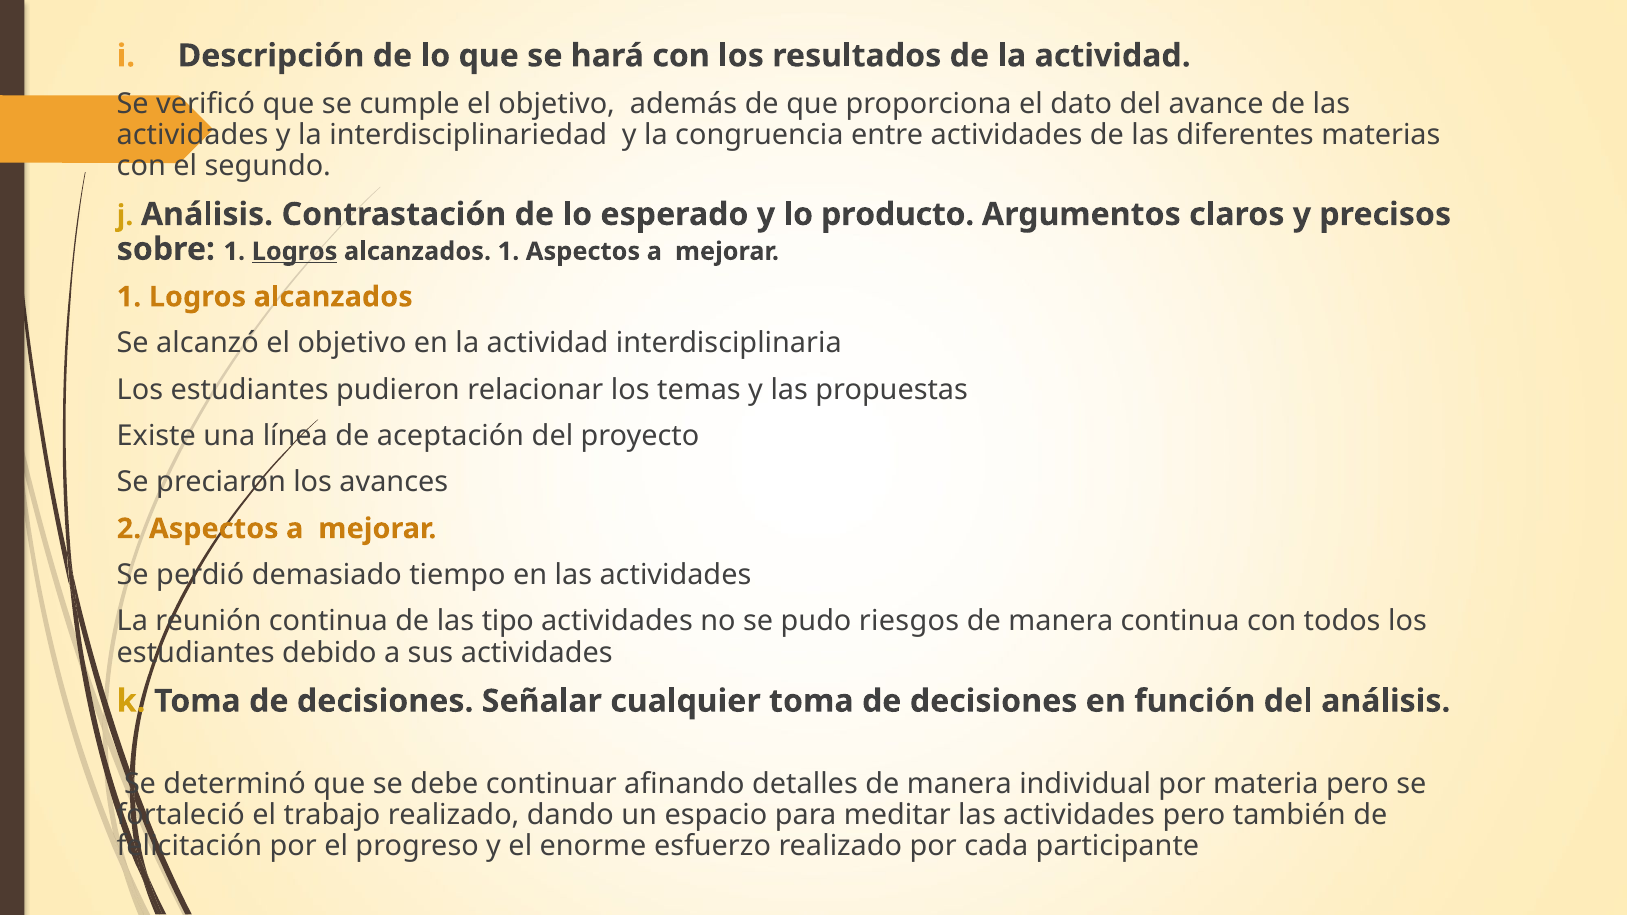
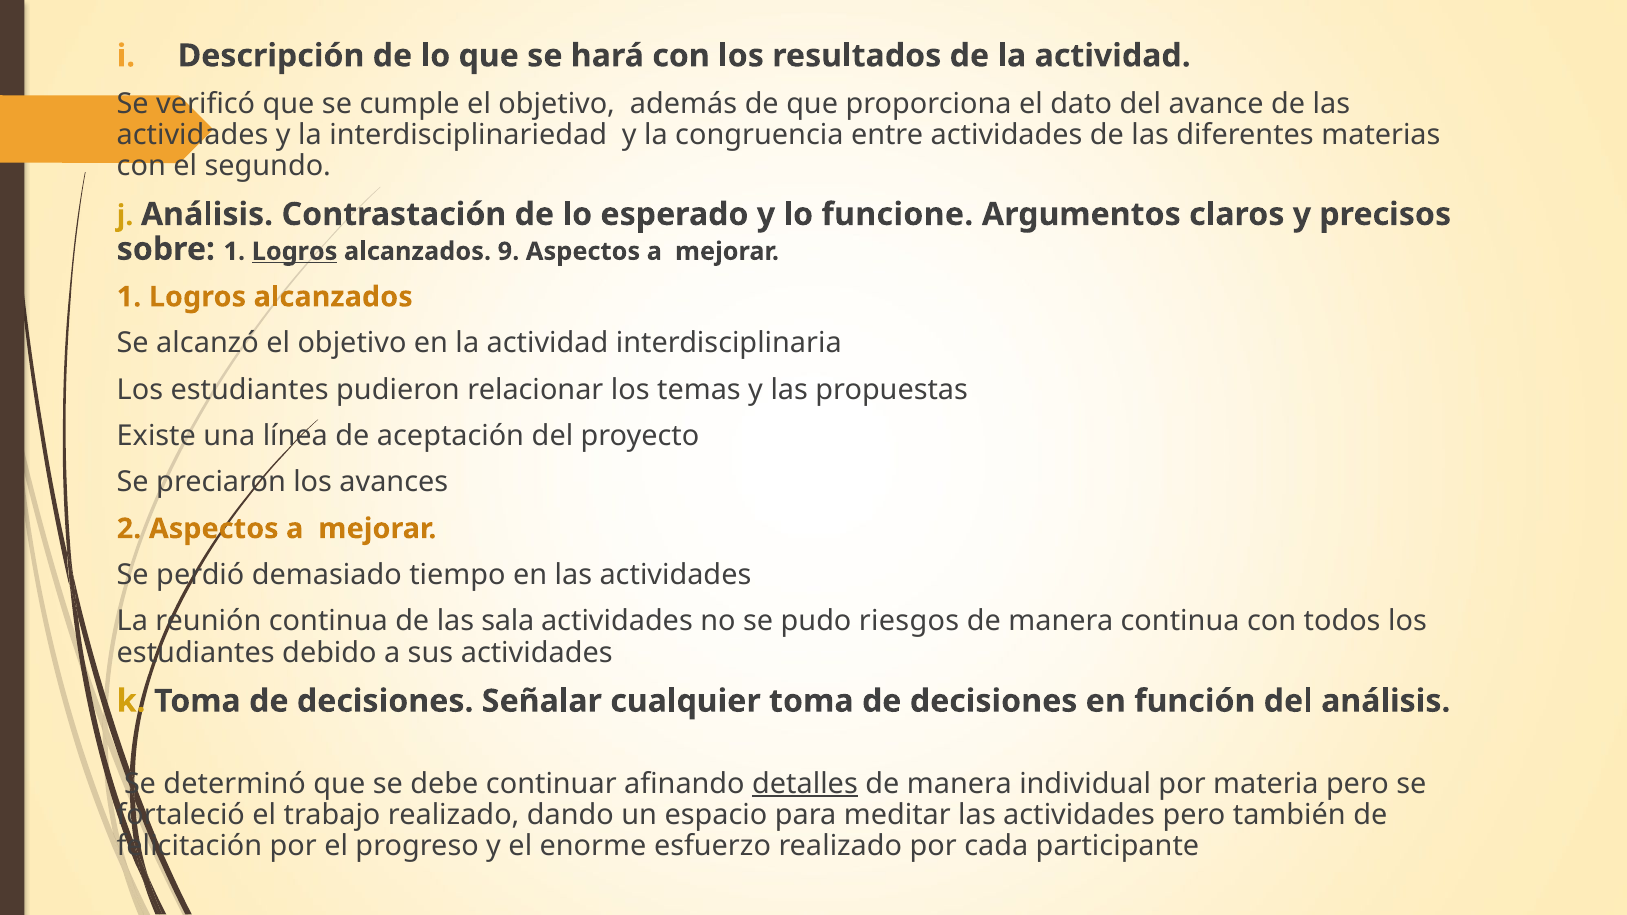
producto: producto -> funcione (897, 214)
alcanzados 1: 1 -> 9 (508, 251)
tipo: tipo -> sala (508, 622)
detalles underline: none -> present (805, 784)
